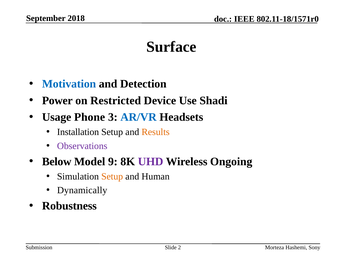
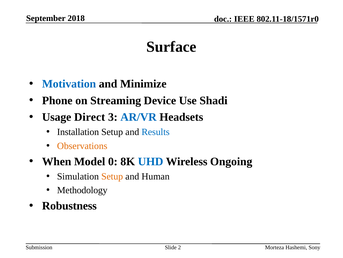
Detection: Detection -> Minimize (143, 84)
Power: Power -> Phone (57, 100)
Restricted: Restricted -> Streaming (116, 100)
Phone: Phone -> Direct (90, 117)
Results colour: orange -> blue (156, 132)
Observations colour: purple -> orange (82, 146)
Below: Below -> When (57, 161)
9: 9 -> 0 (113, 161)
UHD colour: purple -> blue (151, 161)
Dynamically: Dynamically -> Methodology (82, 190)
